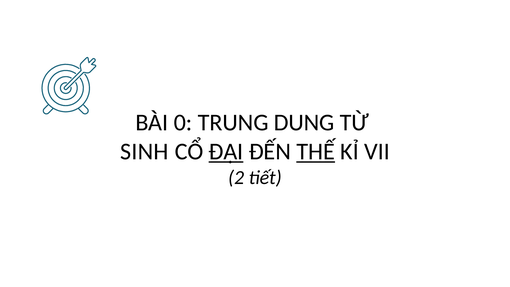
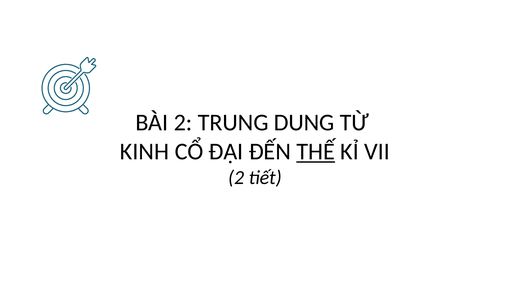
BÀI 0: 0 -> 2 (183, 123)
SINH: SINH -> KINH (144, 152)
ĐẠI underline: present -> none (226, 152)
